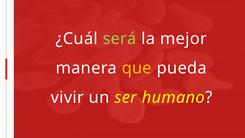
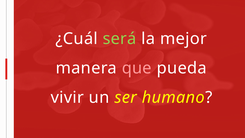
que colour: yellow -> pink (137, 68)
